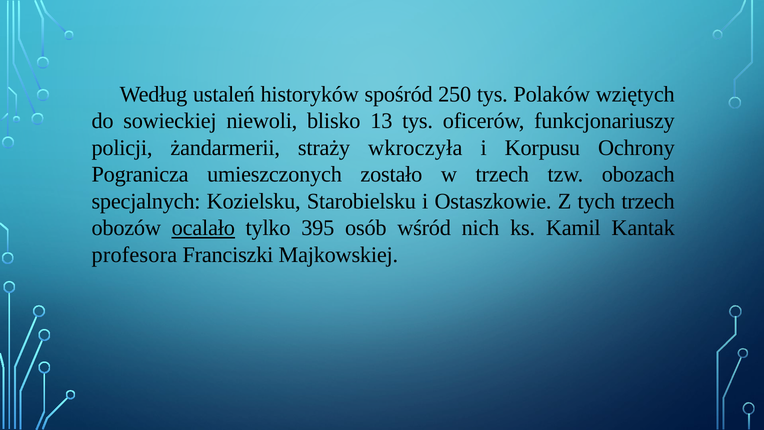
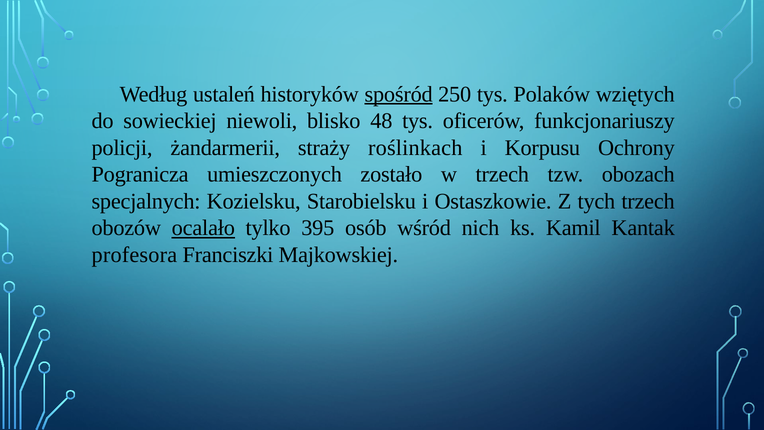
spośród underline: none -> present (399, 94)
13: 13 -> 48 (381, 121)
wkroczyła: wkroczyła -> roślinkach (415, 148)
